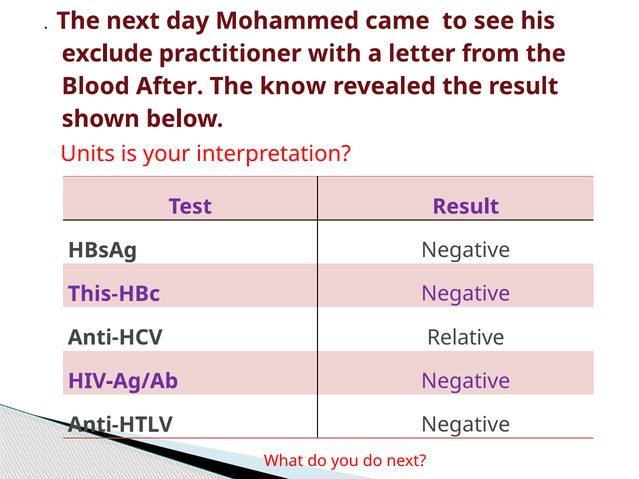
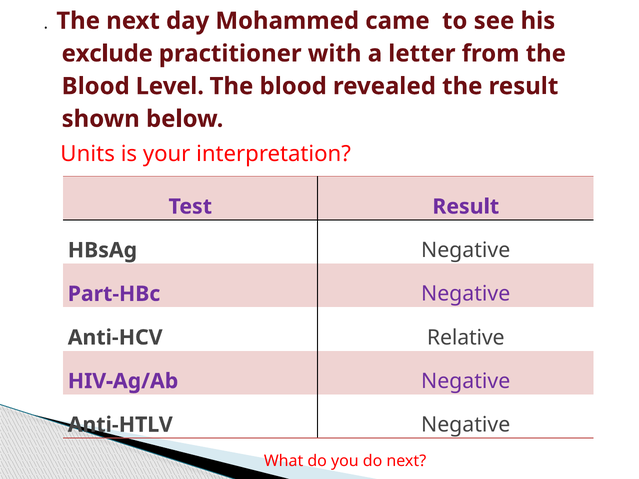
After: After -> Level (170, 86)
know: know -> blood (293, 86)
This-HBc: This-HBc -> Part-HBc (114, 294)
